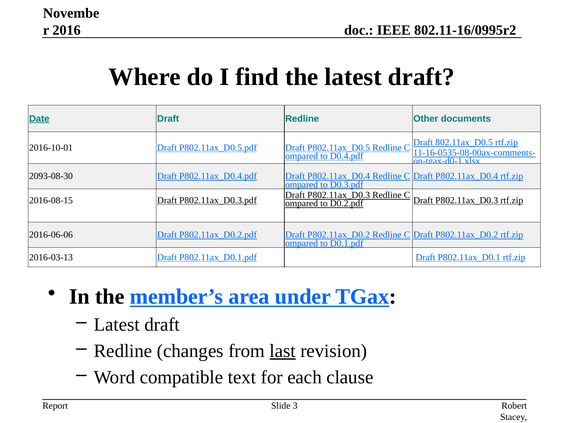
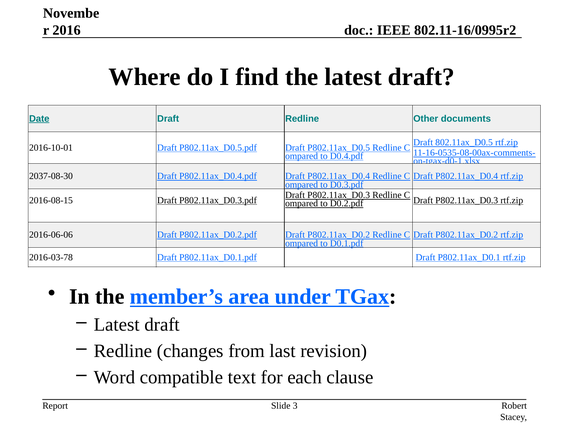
2093-08-30: 2093-08-30 -> 2037-08-30 (51, 176)
2016-03-13: 2016-03-13 -> 2016-03-78 (51, 257)
last underline: present -> none (283, 351)
